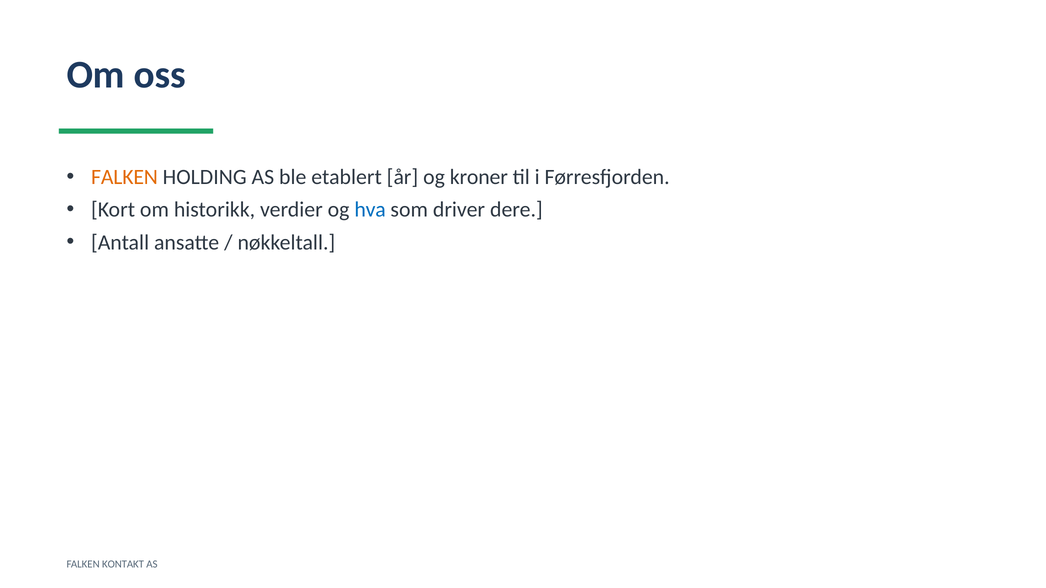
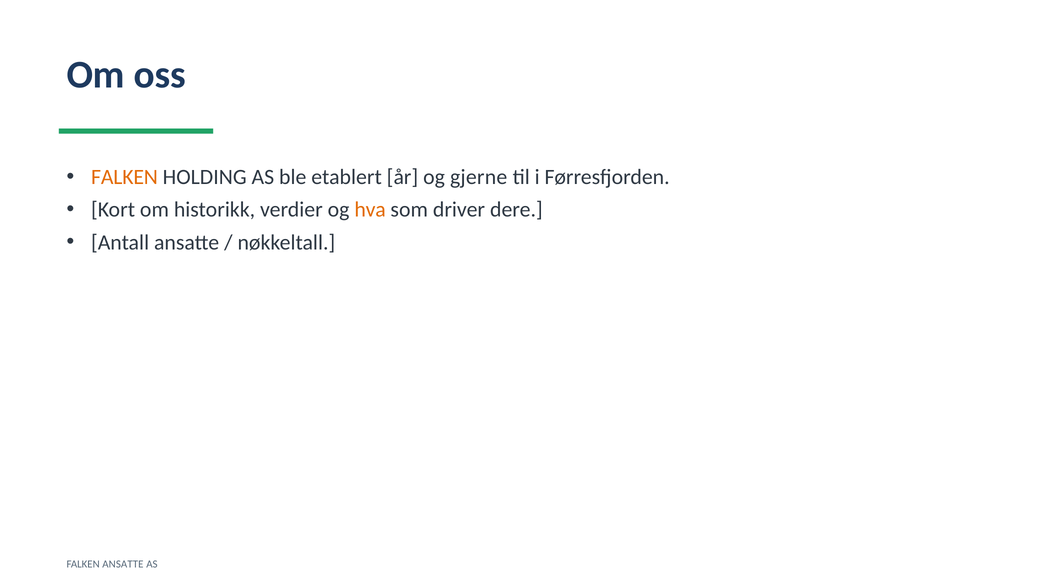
kroner: kroner -> gjerne (479, 177)
hva colour: blue -> orange (370, 210)
FALKEN KONTAKT: KONTAKT -> ANSATTE (123, 565)
